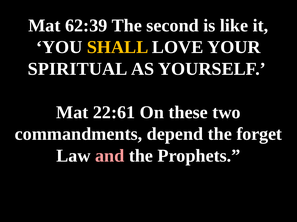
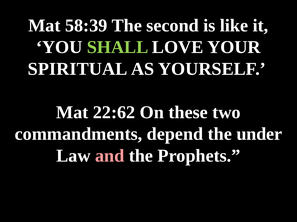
62:39: 62:39 -> 58:39 (86, 26)
SHALL colour: yellow -> light green (118, 47)
22:61: 22:61 -> 22:62 (114, 113)
forget: forget -> under (259, 134)
